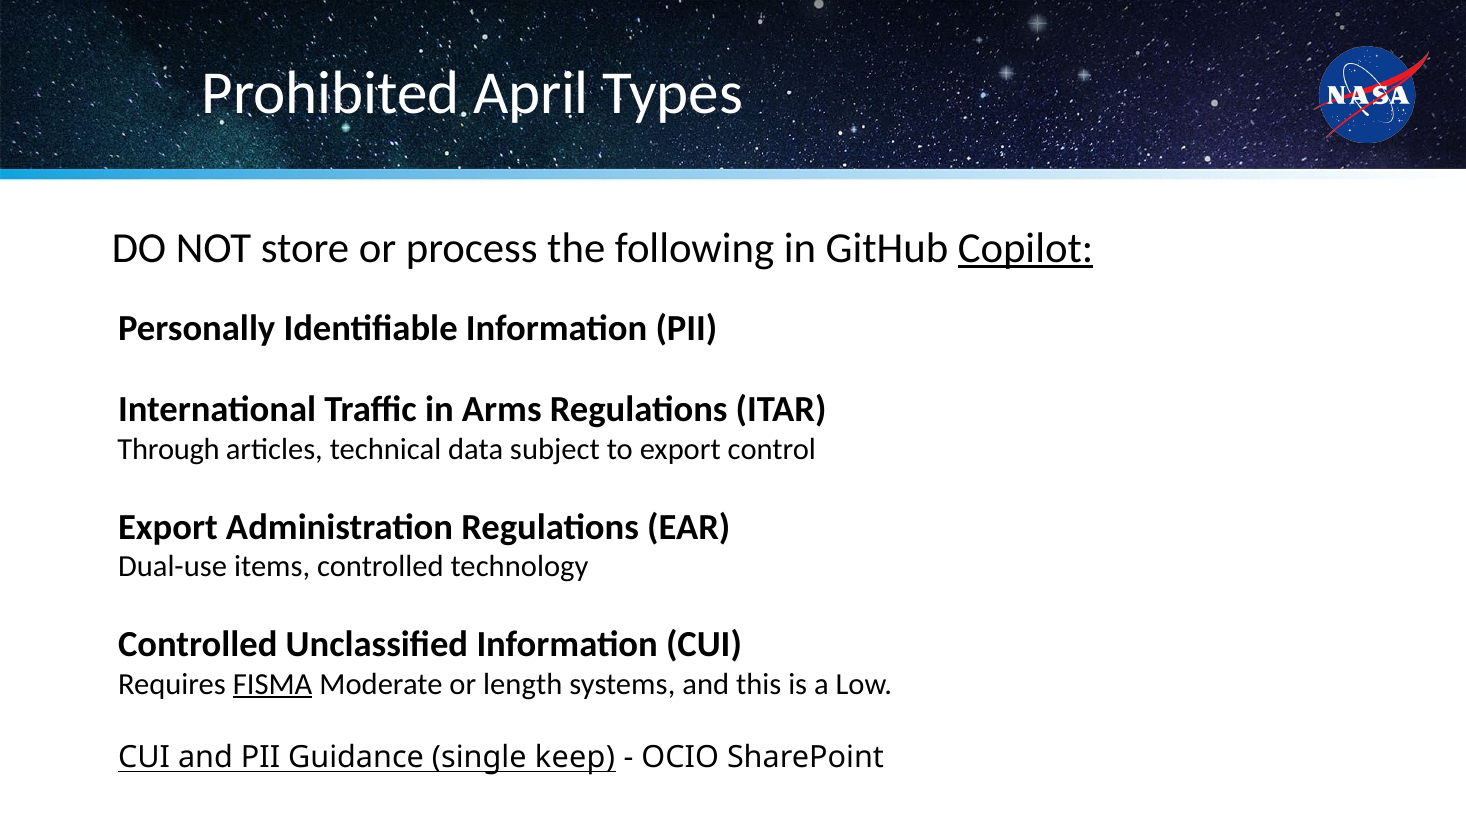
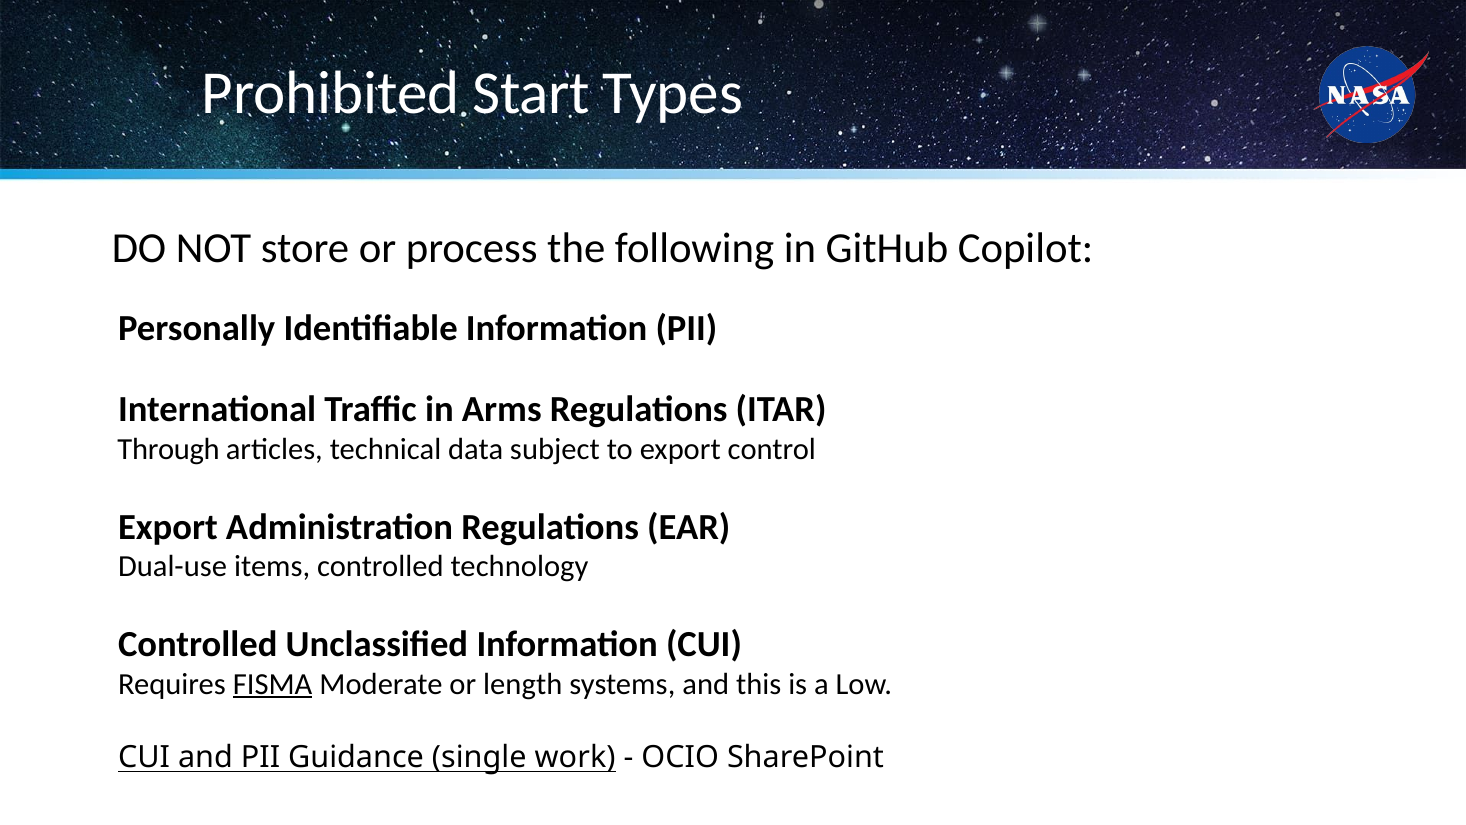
April: April -> Start (531, 93)
Copilot underline: present -> none (1025, 248)
keep: keep -> work (575, 757)
